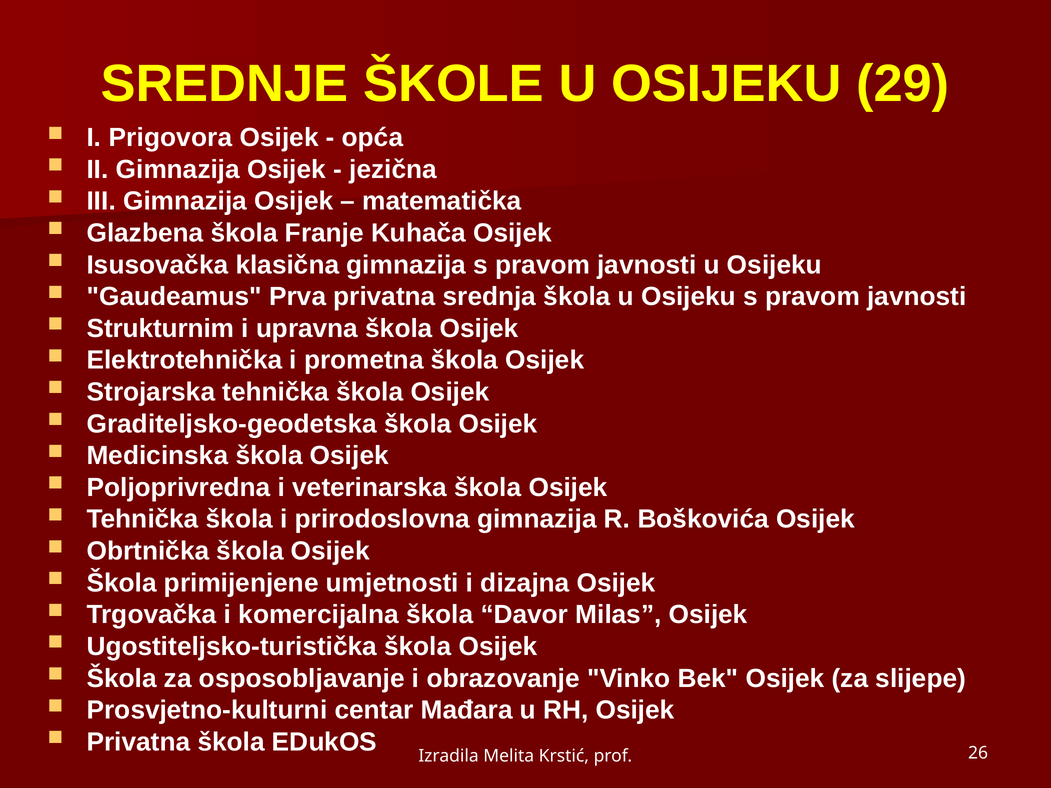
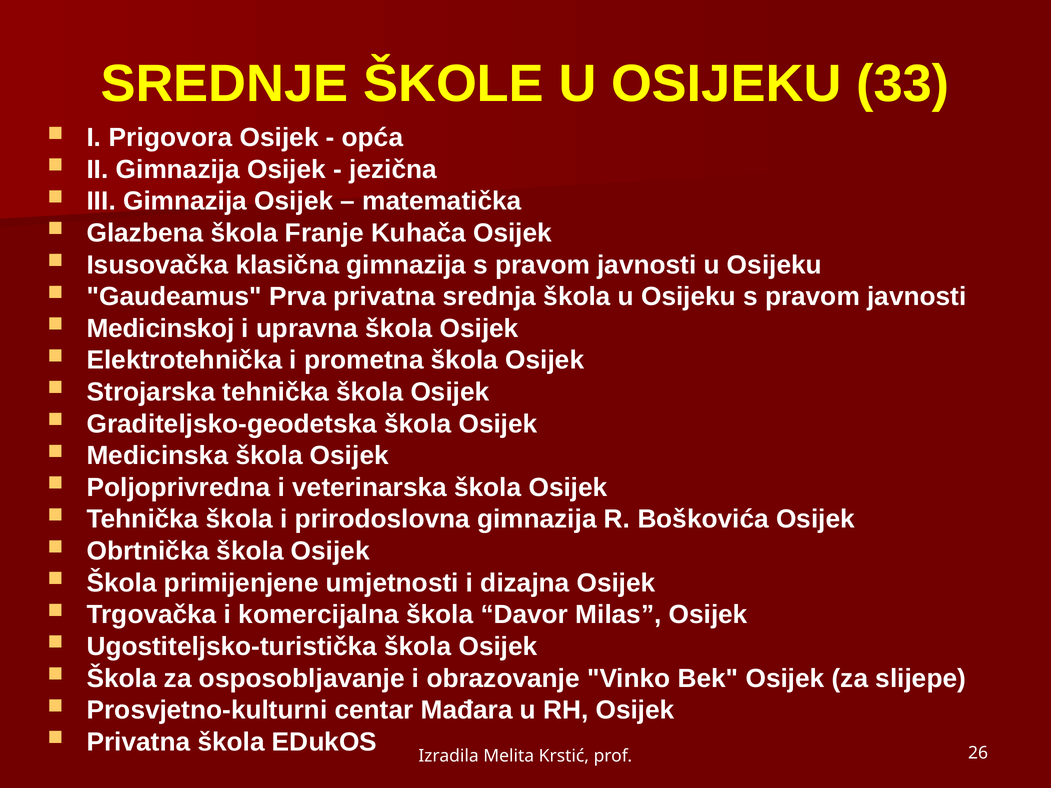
29: 29 -> 33 (903, 84)
Strukturnim: Strukturnim -> Medicinskoj (161, 329)
